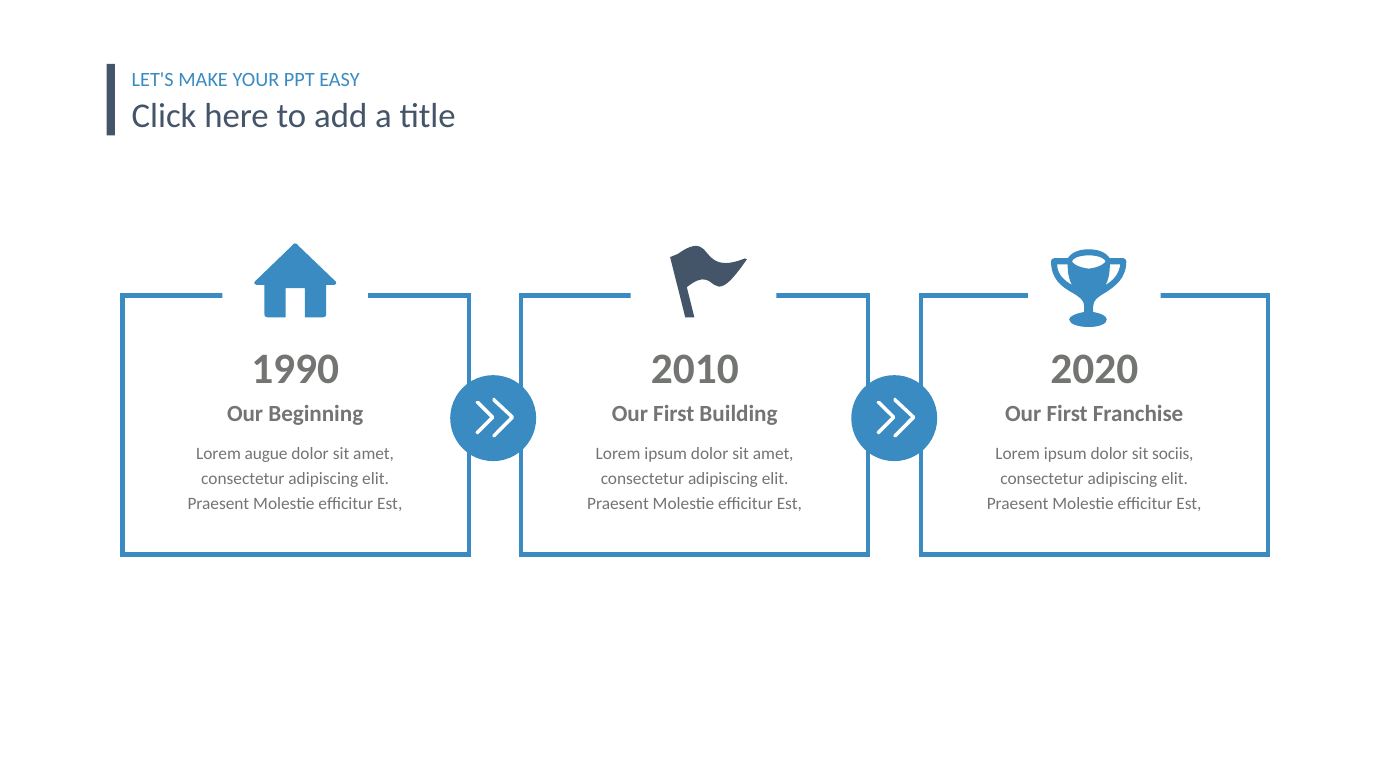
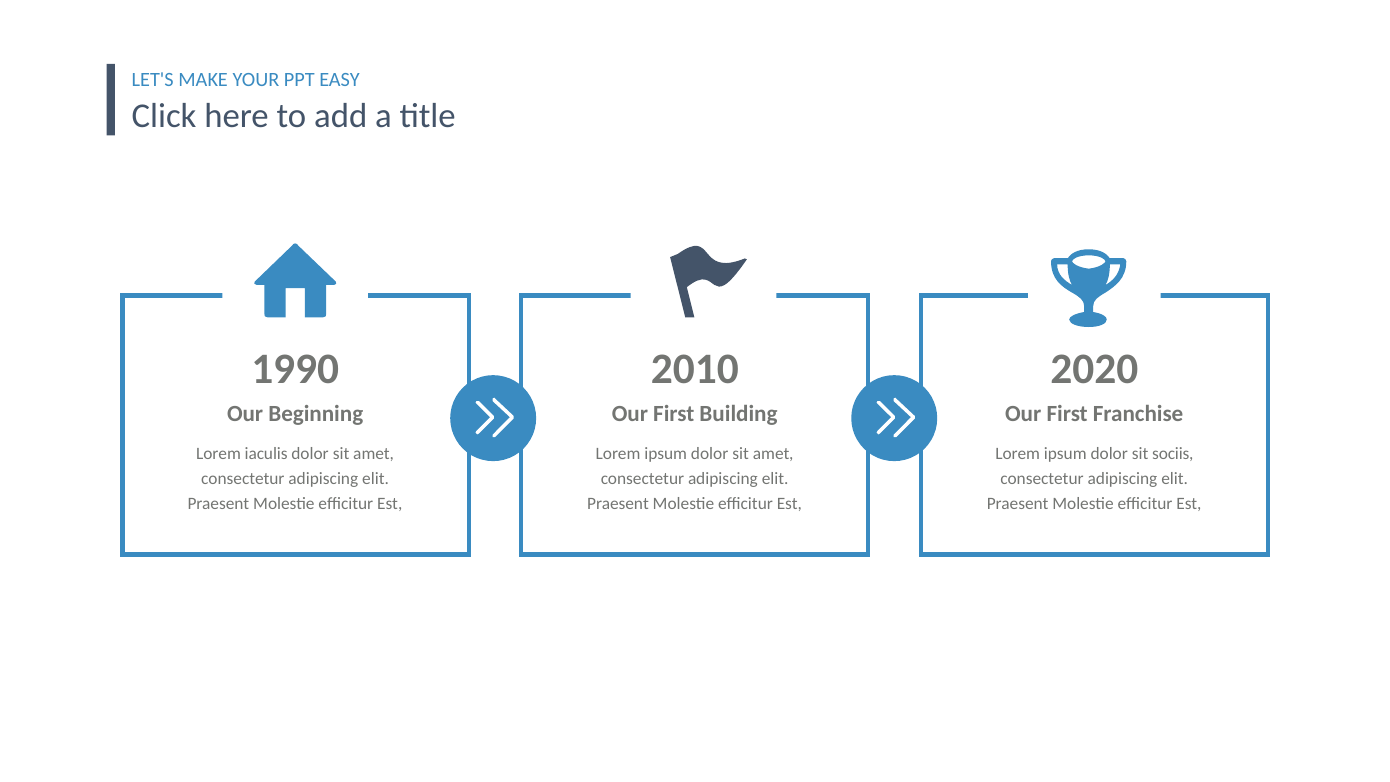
augue: augue -> iaculis (266, 453)
